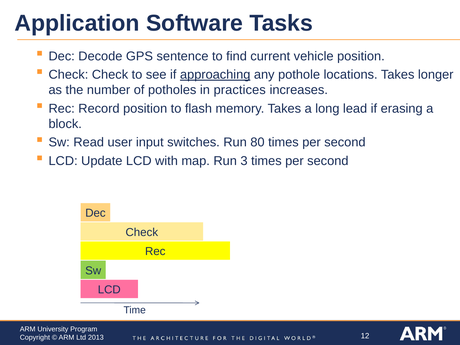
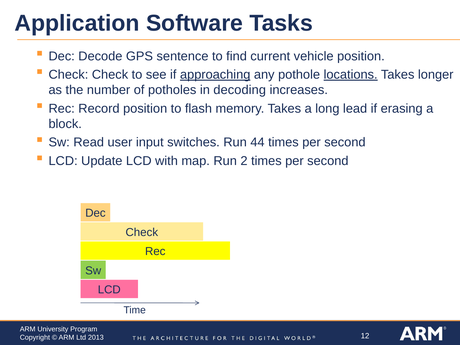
locations underline: none -> present (351, 75)
practices: practices -> decoding (240, 90)
80: 80 -> 44 (257, 142)
3: 3 -> 2 (244, 161)
